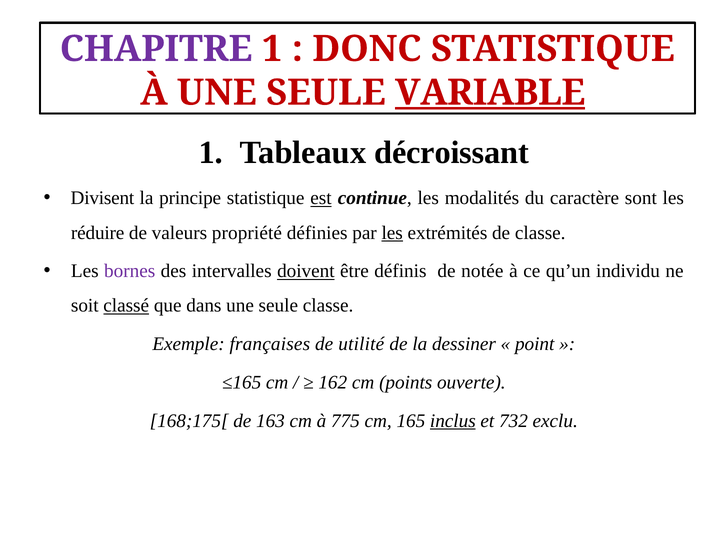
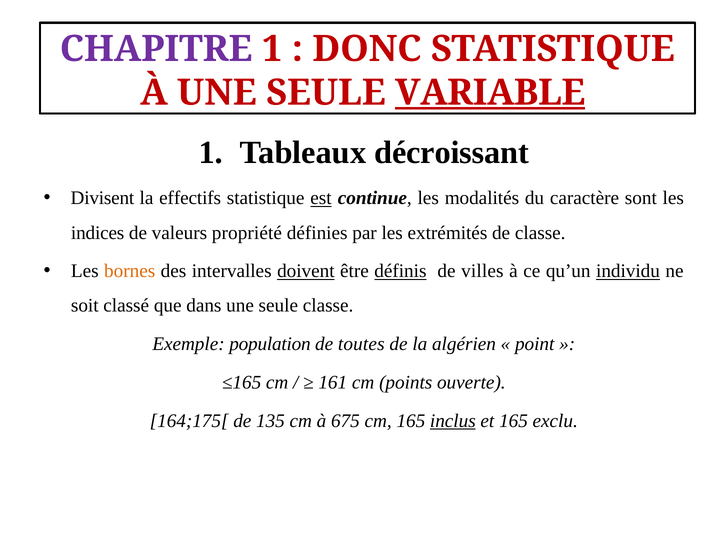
principe: principe -> effectifs (190, 198)
réduire: réduire -> indices (98, 233)
les underline: present -> none (392, 233)
bornes colour: purple -> orange (130, 271)
définis underline: none -> present (400, 271)
notée: notée -> villes (482, 271)
individu underline: none -> present (628, 271)
classé underline: present -> none (126, 306)
françaises: françaises -> population (270, 344)
utilité: utilité -> toutes (361, 344)
dessiner: dessiner -> algérien (464, 344)
162: 162 -> 161 (333, 382)
168;175[: 168;175[ -> 164;175[ (189, 421)
163: 163 -> 135 (270, 421)
775: 775 -> 675 (345, 421)
et 732: 732 -> 165 (514, 421)
